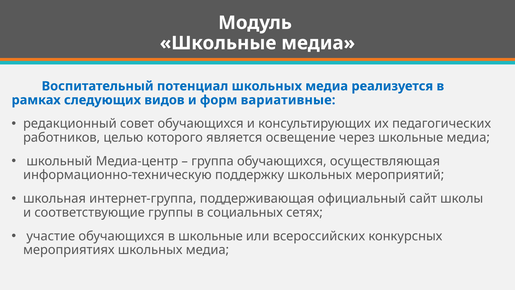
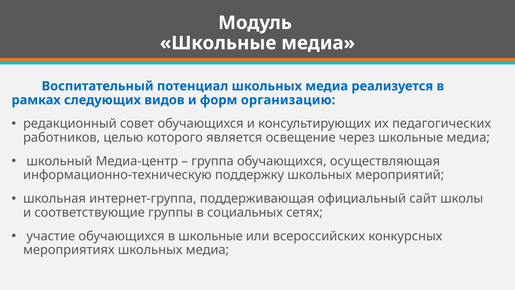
вариативные: вариативные -> организацию (288, 100)
